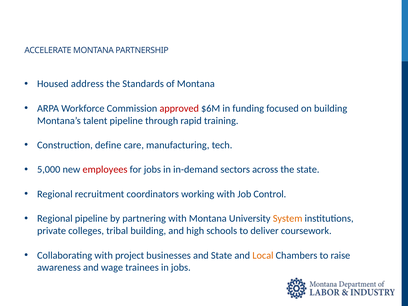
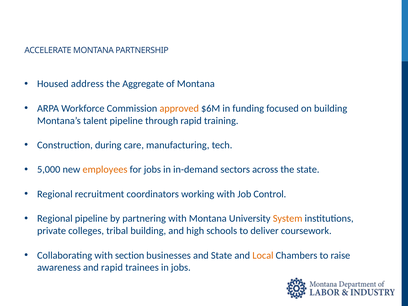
Standards: Standards -> Aggregate (143, 84)
approved colour: red -> orange (179, 108)
define: define -> during (108, 145)
employees colour: red -> orange (105, 170)
project: project -> section (130, 255)
and wage: wage -> rapid (112, 268)
